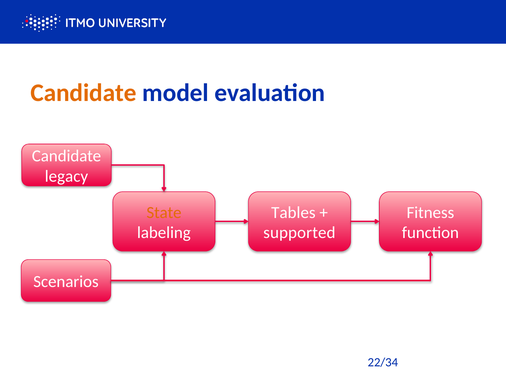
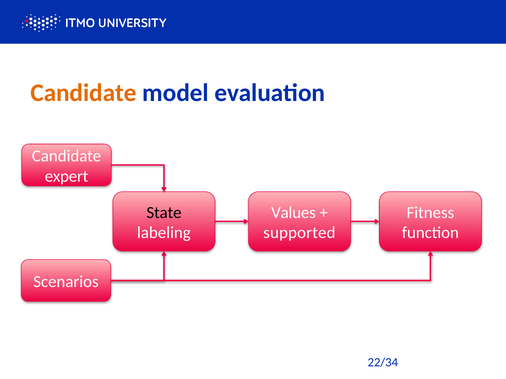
legacy: legacy -> expert (67, 176)
State colour: orange -> black (164, 213)
Tables: Tables -> Values (294, 213)
